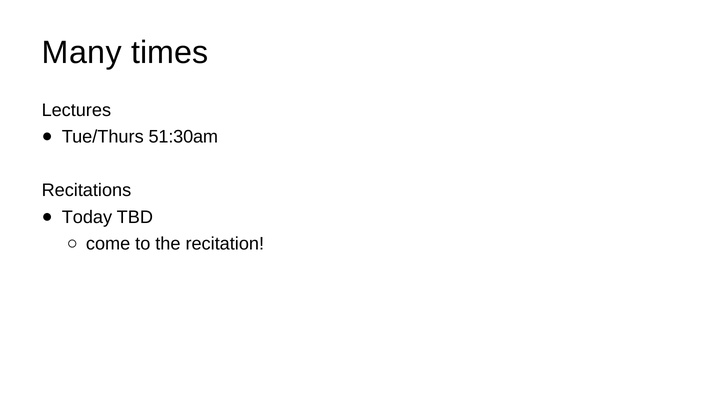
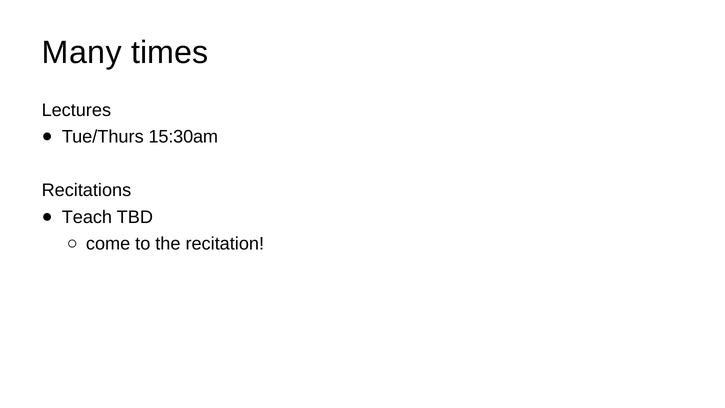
51:30am: 51:30am -> 15:30am (183, 137)
Today: Today -> Teach (87, 217)
